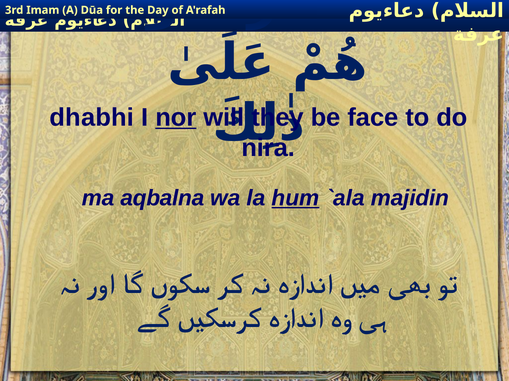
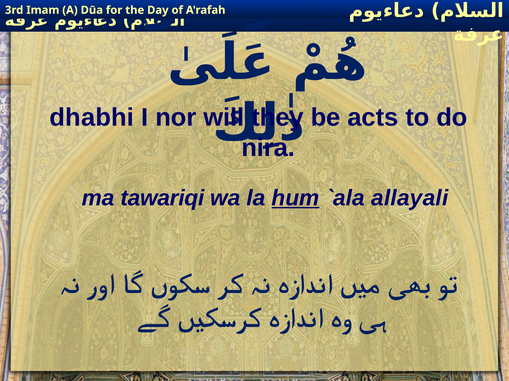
nor underline: present -> none (176, 118)
face: face -> acts (373, 118)
aqbalna: aqbalna -> tawariqi (162, 198)
majidin: majidin -> allayali (410, 198)
